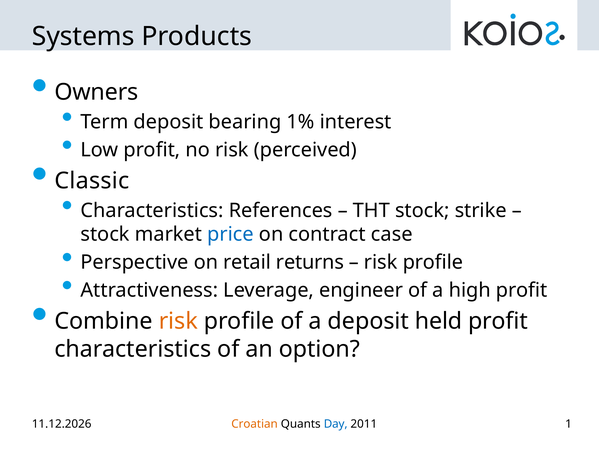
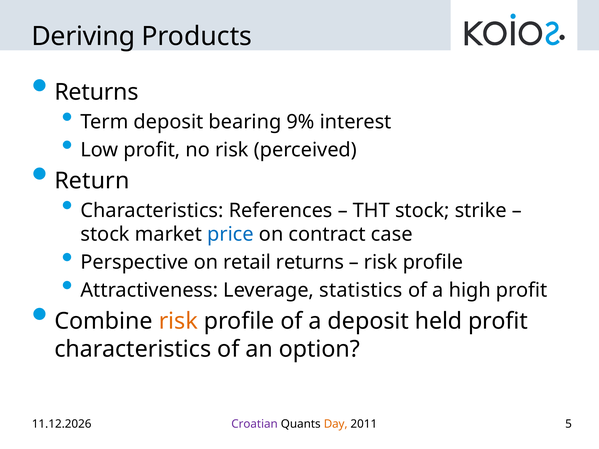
Systems: Systems -> Deriving (83, 37)
Owners: Owners -> Returns (96, 92)
1%: 1% -> 9% (300, 122)
Classic: Classic -> Return (92, 181)
engineer: engineer -> statistics (361, 290)
Croatian colour: orange -> purple (255, 424)
Day colour: blue -> orange (336, 424)
1: 1 -> 5 (569, 424)
